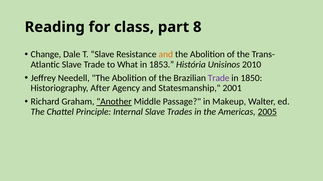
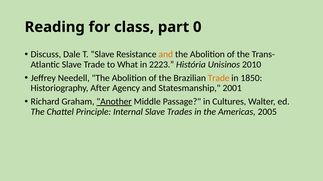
8: 8 -> 0 (197, 27)
Change: Change -> Discuss (46, 55)
1853: 1853 -> 2223 (162, 65)
Trade colour: purple -> orange (219, 78)
Makeup: Makeup -> Cultures (229, 102)
2005 underline: present -> none (267, 112)
